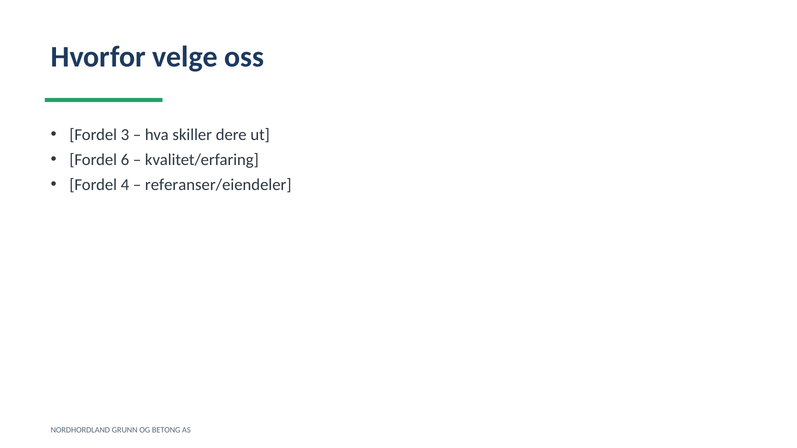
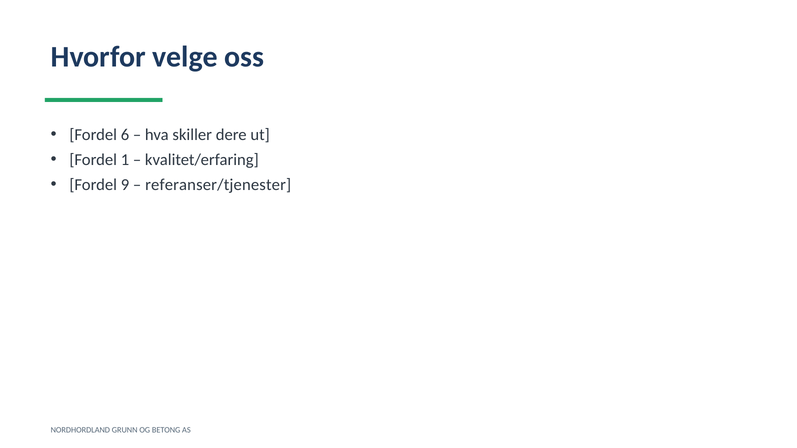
3: 3 -> 6 (125, 135)
6: 6 -> 1 (125, 160)
4: 4 -> 9 (125, 185)
referanser/eiendeler: referanser/eiendeler -> referanser/tjenester (218, 185)
